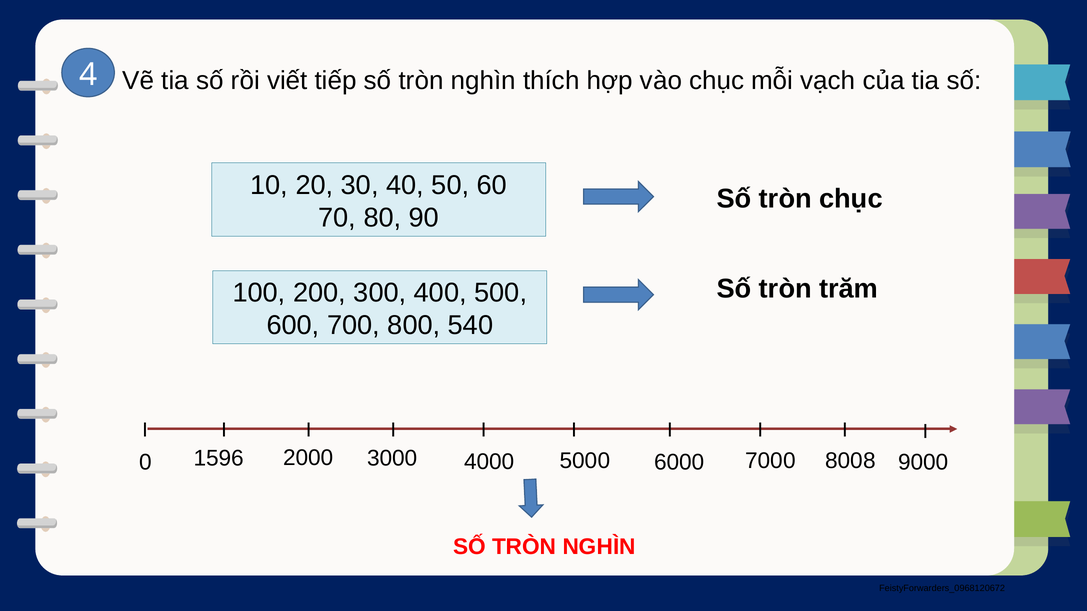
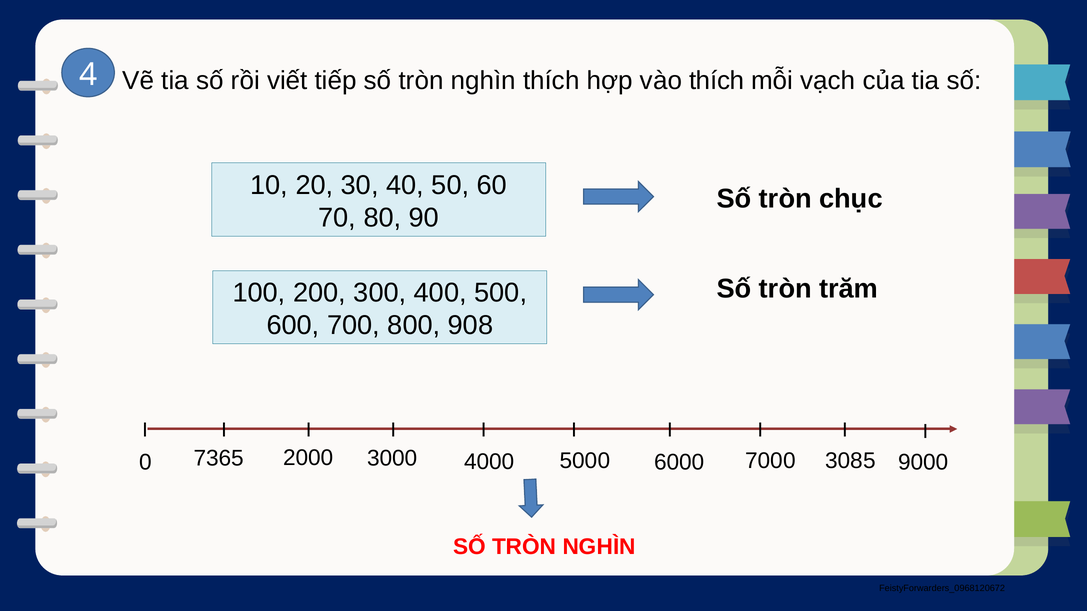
vào chục: chục -> thích (717, 81)
540: 540 -> 908 (471, 326)
1596: 1596 -> 7365 (219, 459)
8008: 8008 -> 3085 (850, 461)
